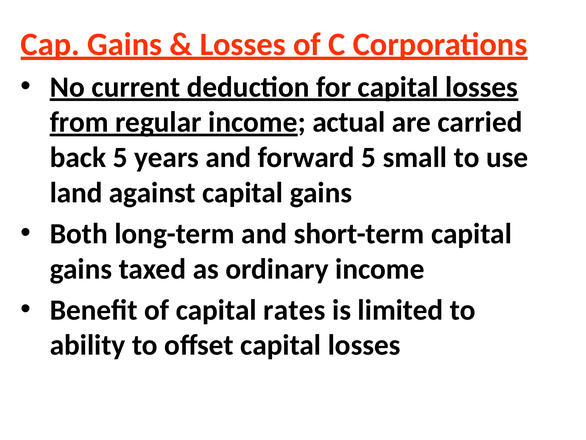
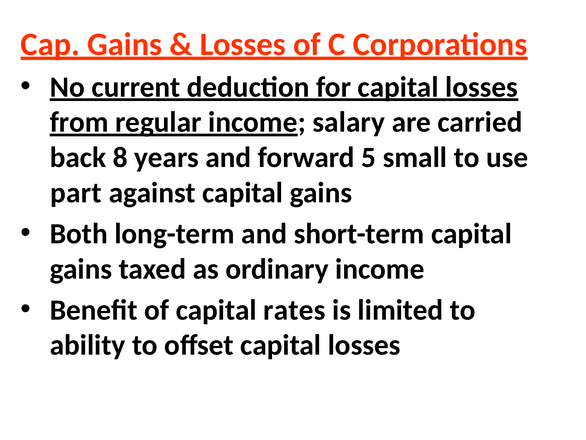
actual: actual -> salary (349, 122)
back 5: 5 -> 8 (120, 157)
land: land -> part (76, 193)
